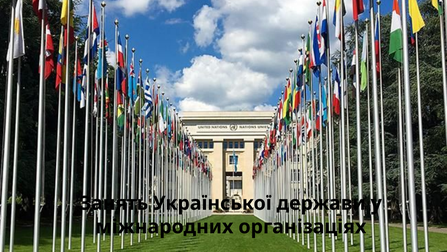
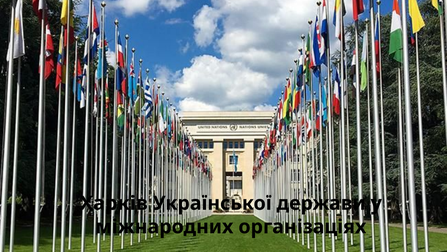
Занять: Занять -> Харків (114, 203)
